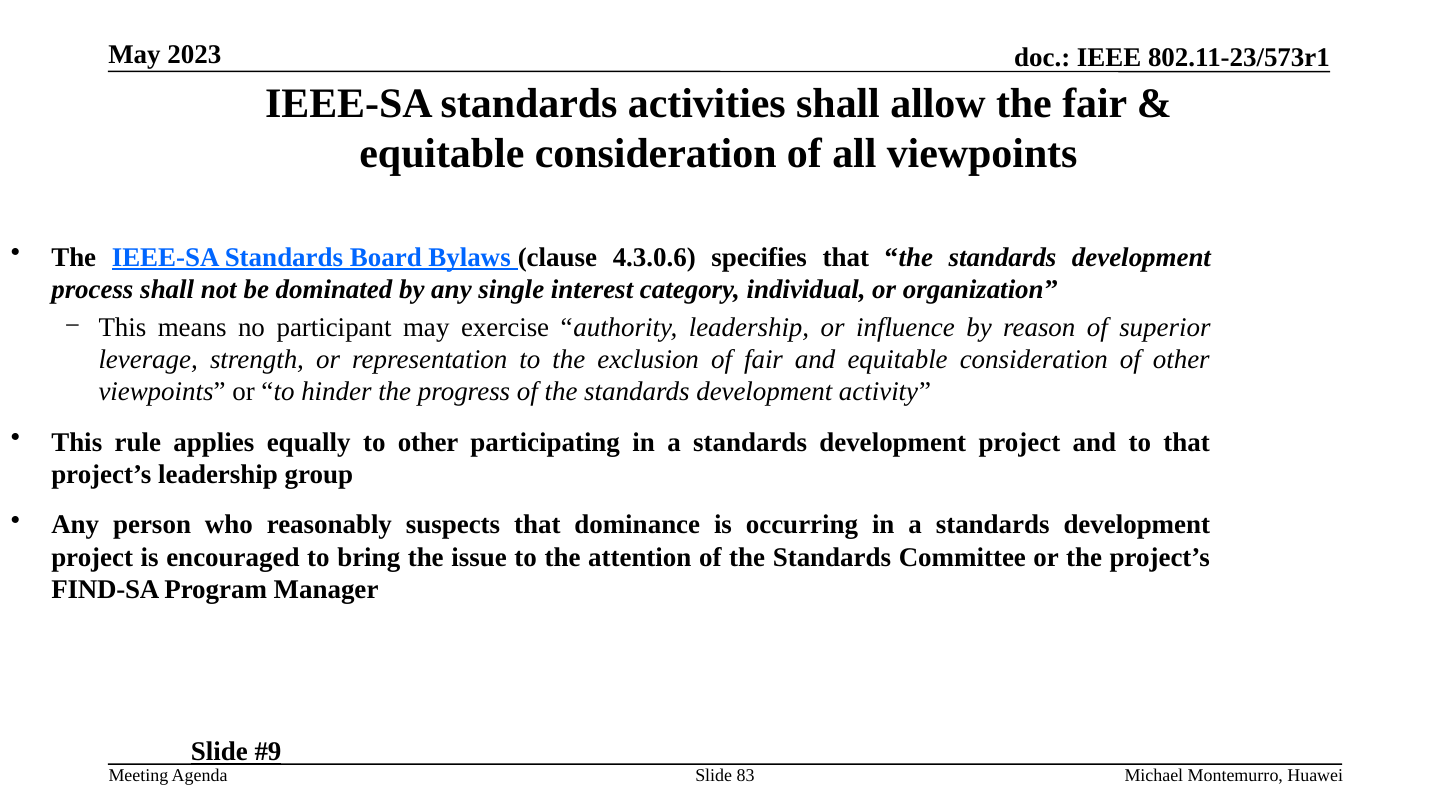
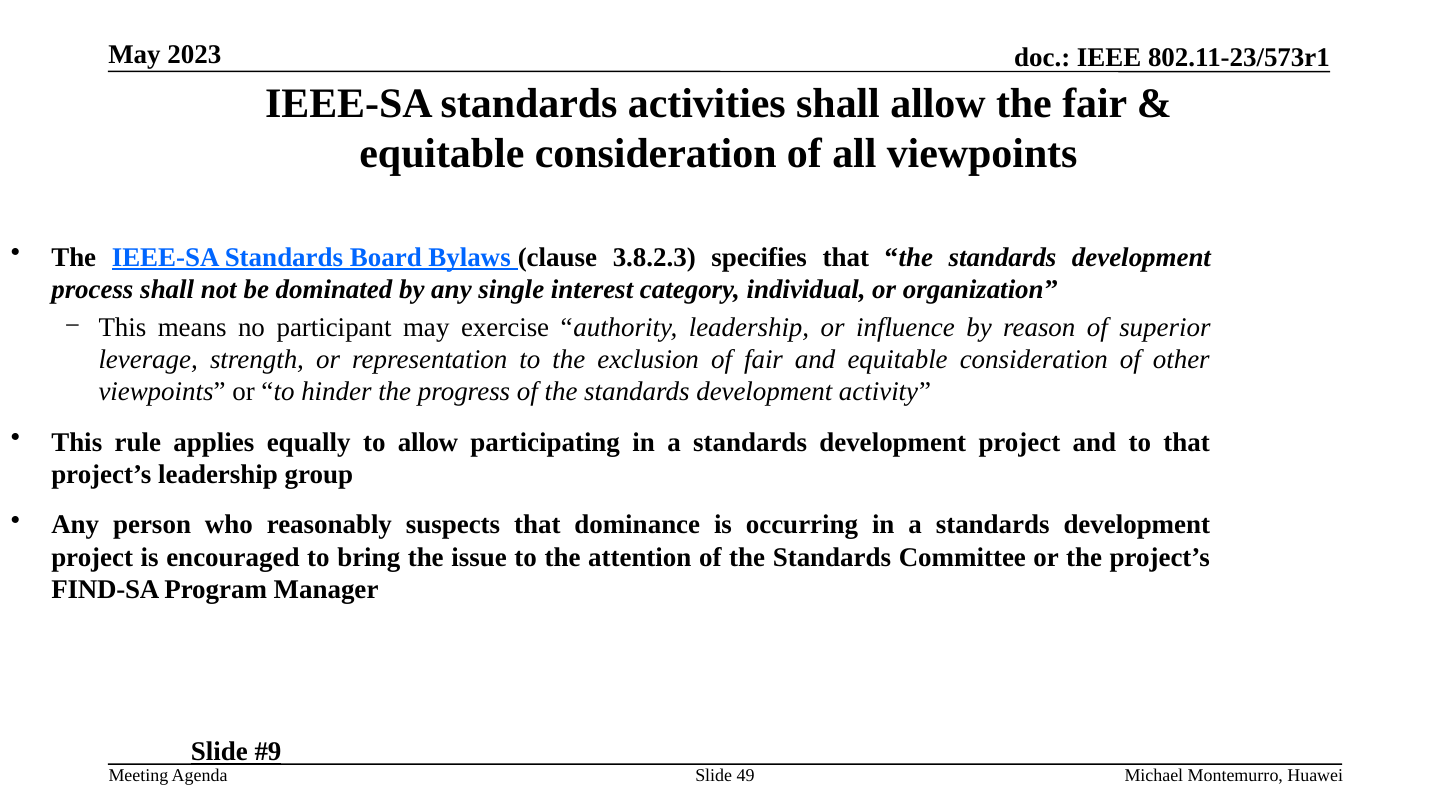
4.3.0.6: 4.3.0.6 -> 3.8.2.3 (654, 257)
to other: other -> allow (428, 442)
83: 83 -> 49 (746, 776)
